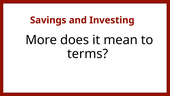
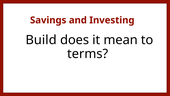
More: More -> Build (41, 40)
